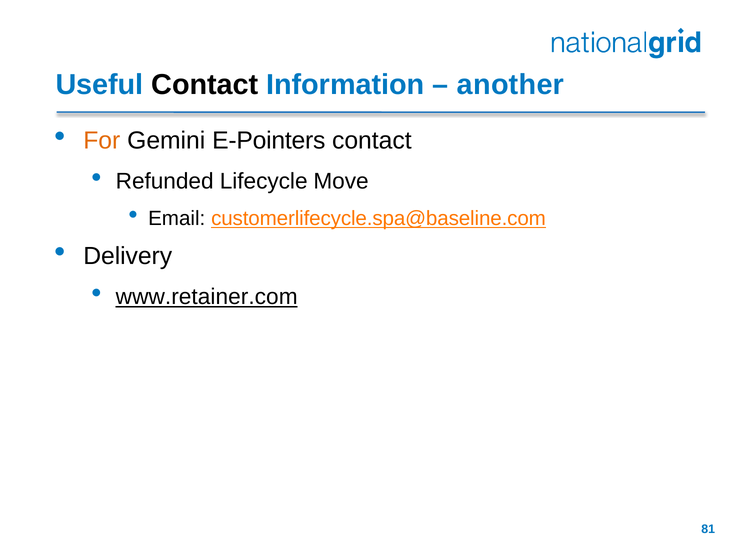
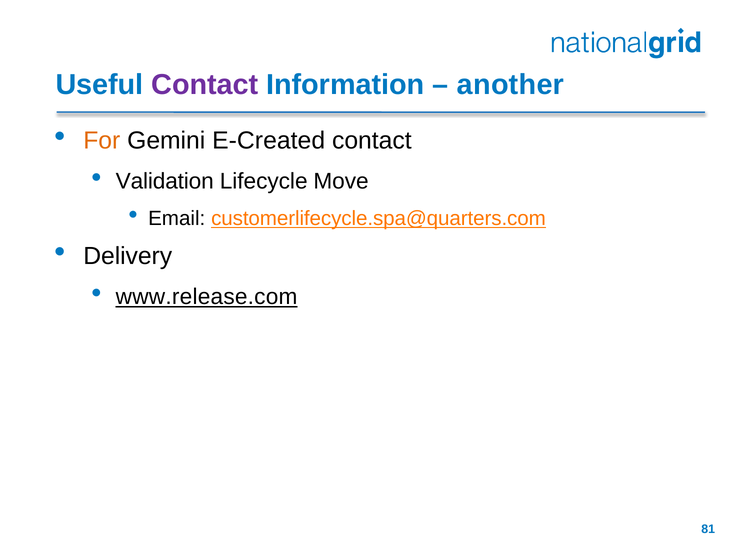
Contact colour: black -> purple (205, 85)
E-Pointers: E-Pointers -> E-Created (269, 141)
Refunded: Refunded -> Validation (165, 181)
customerlifecycle.spa@baseline.com: customerlifecycle.spa@baseline.com -> customerlifecycle.spa@quarters.com (378, 218)
www.retainer.com: www.retainer.com -> www.release.com (207, 297)
